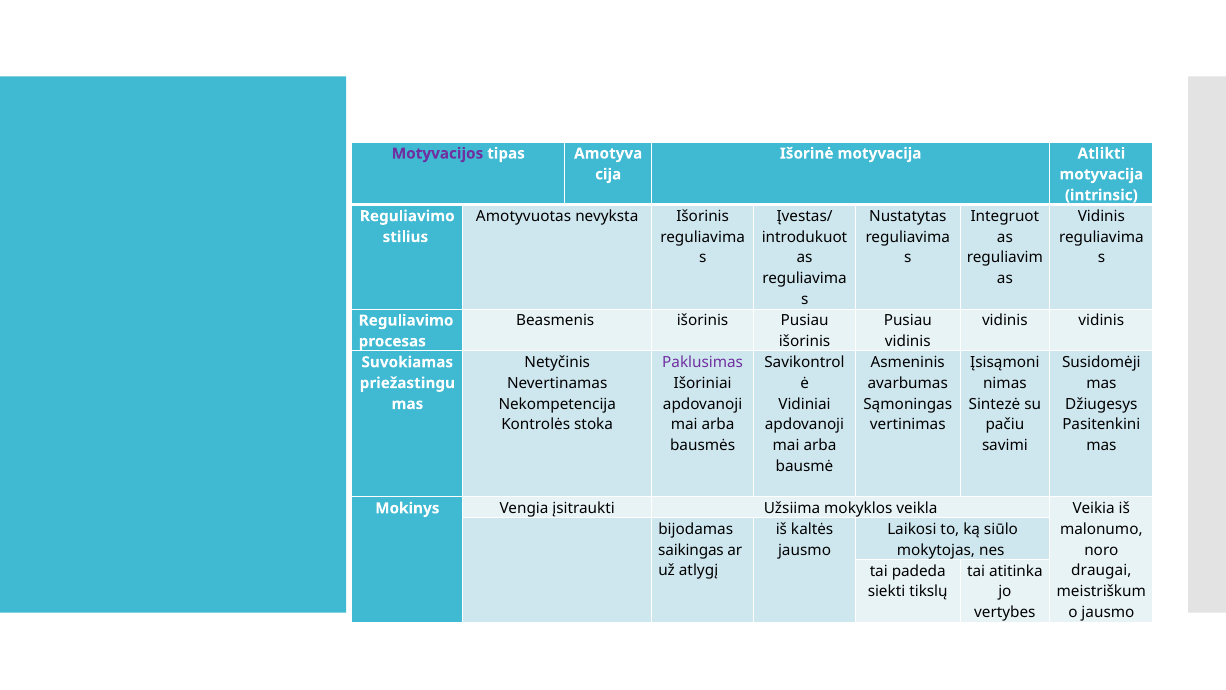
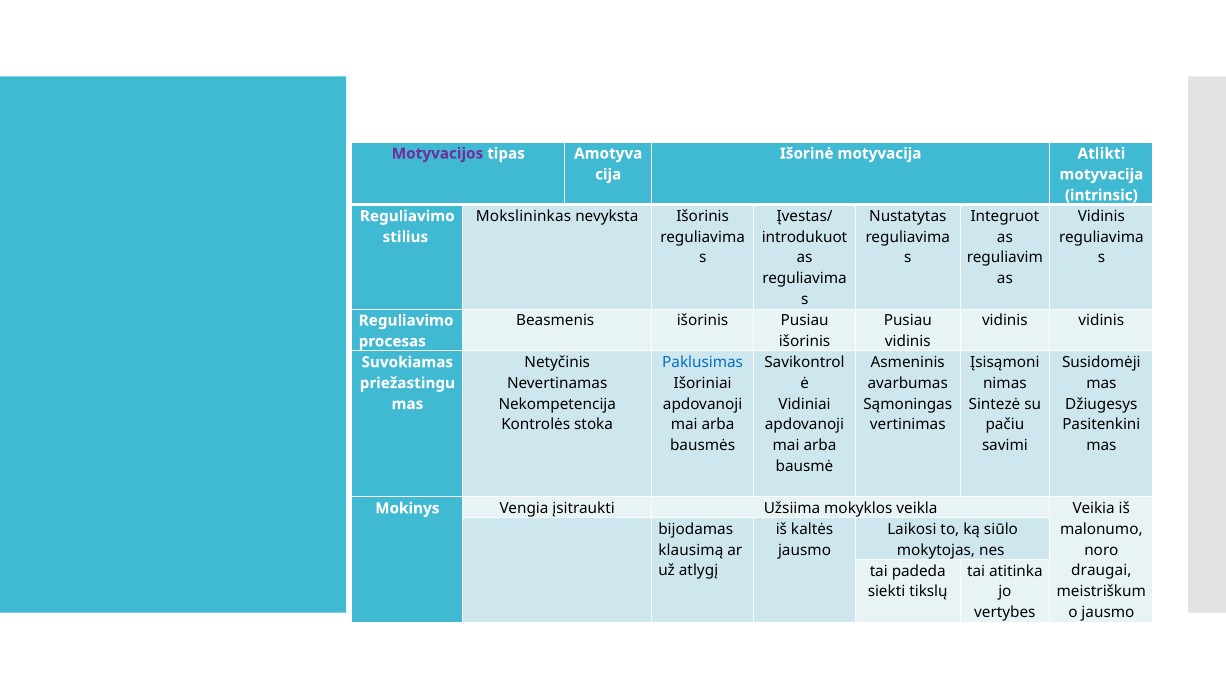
Amotyvuotas: Amotyvuotas -> Mokslininkas (524, 216)
Paklusimas colour: purple -> blue (703, 362)
saikingas: saikingas -> klausimą (691, 550)
